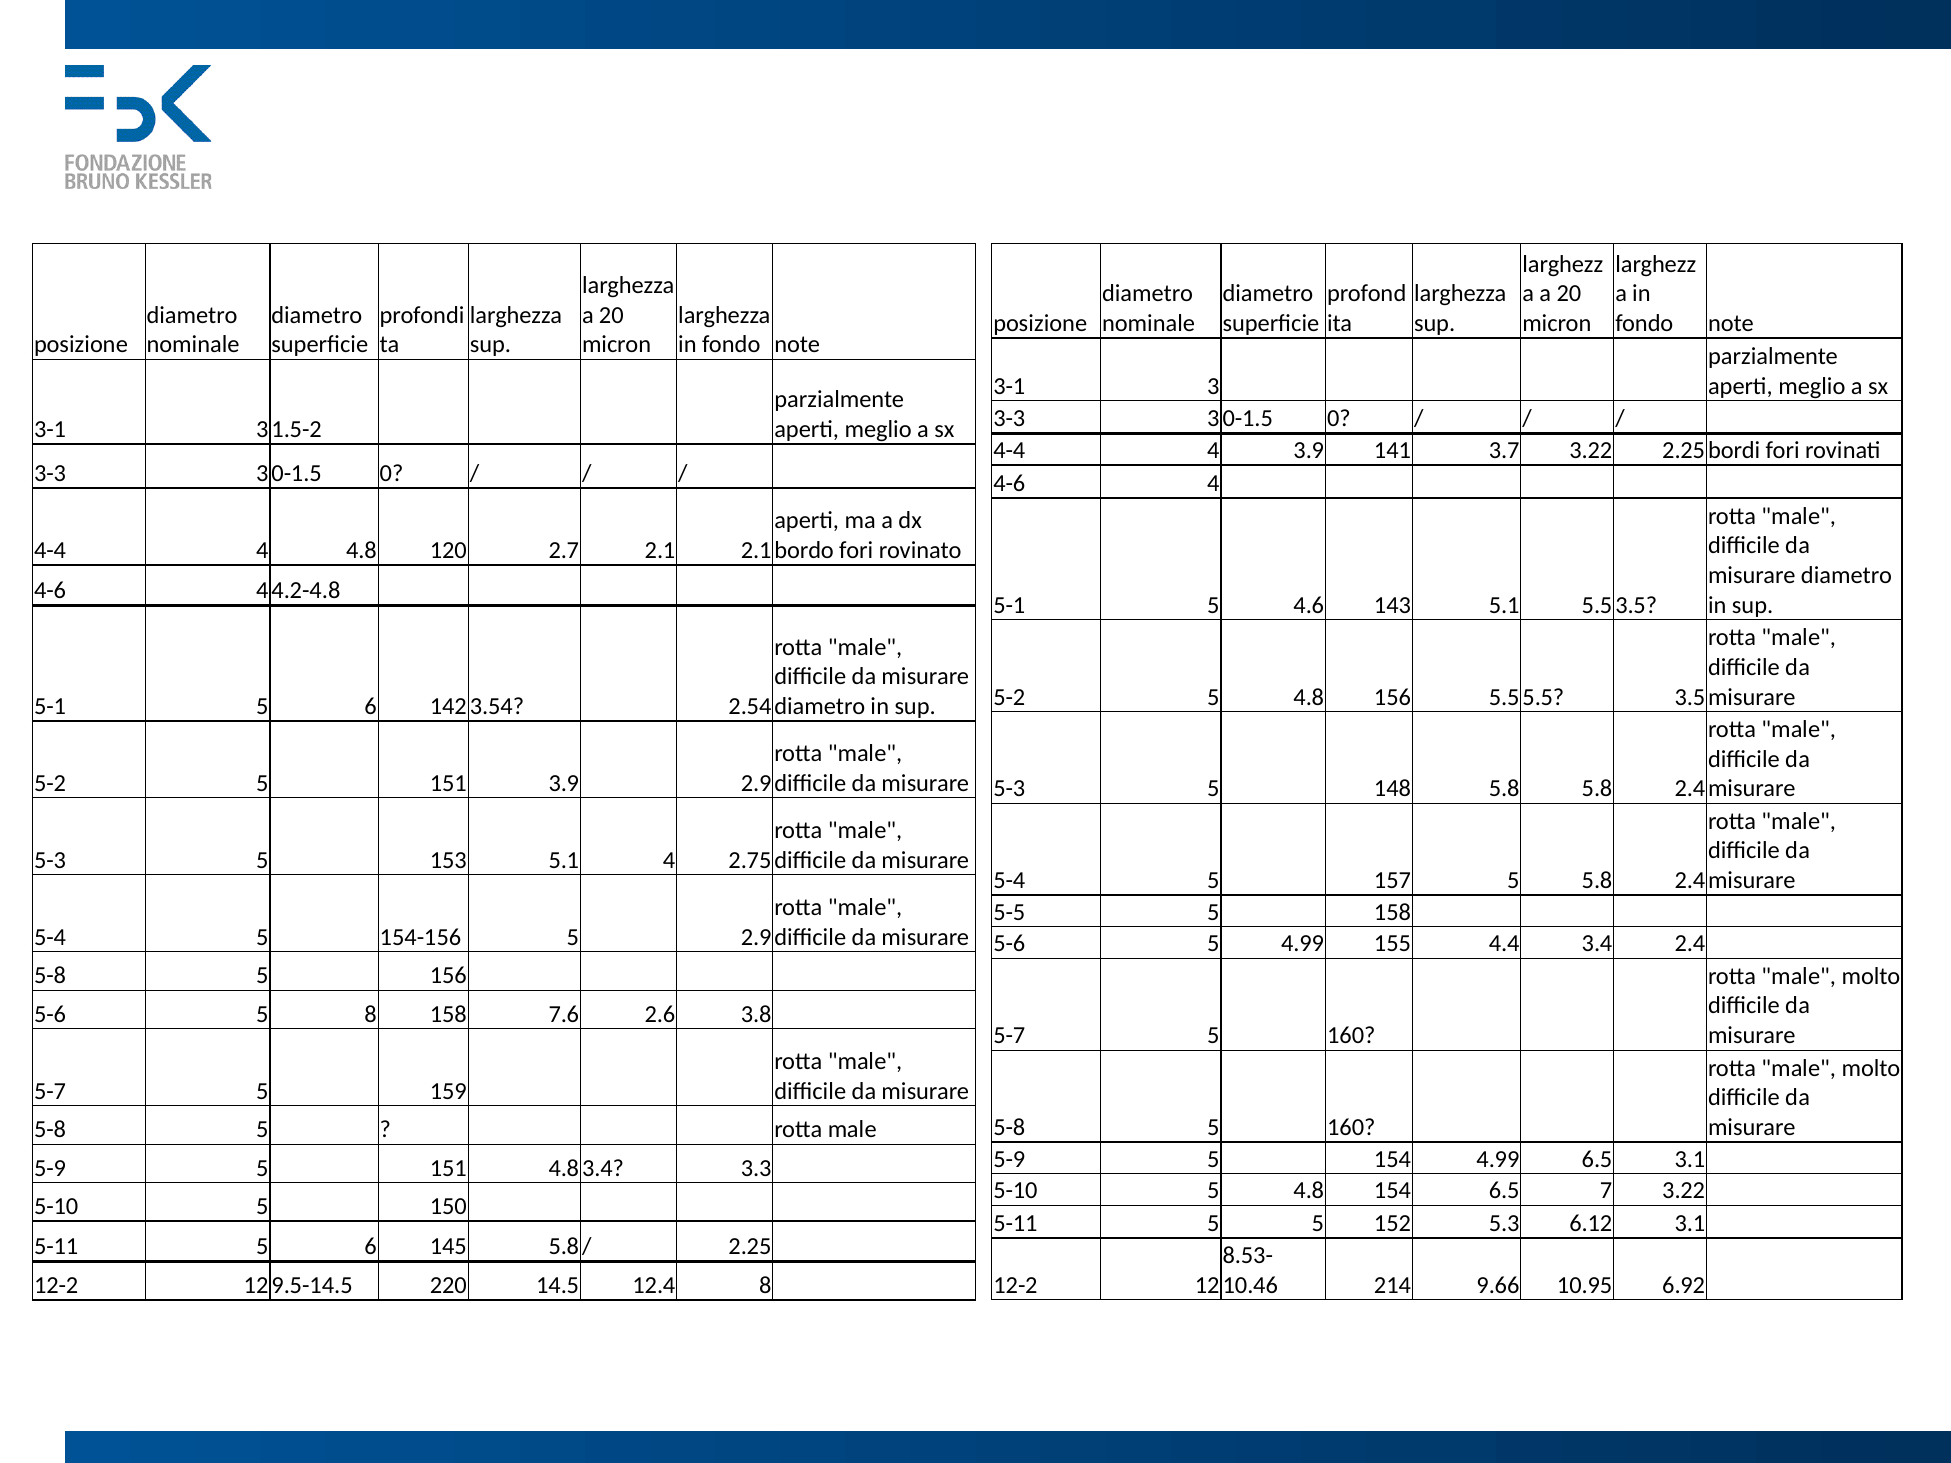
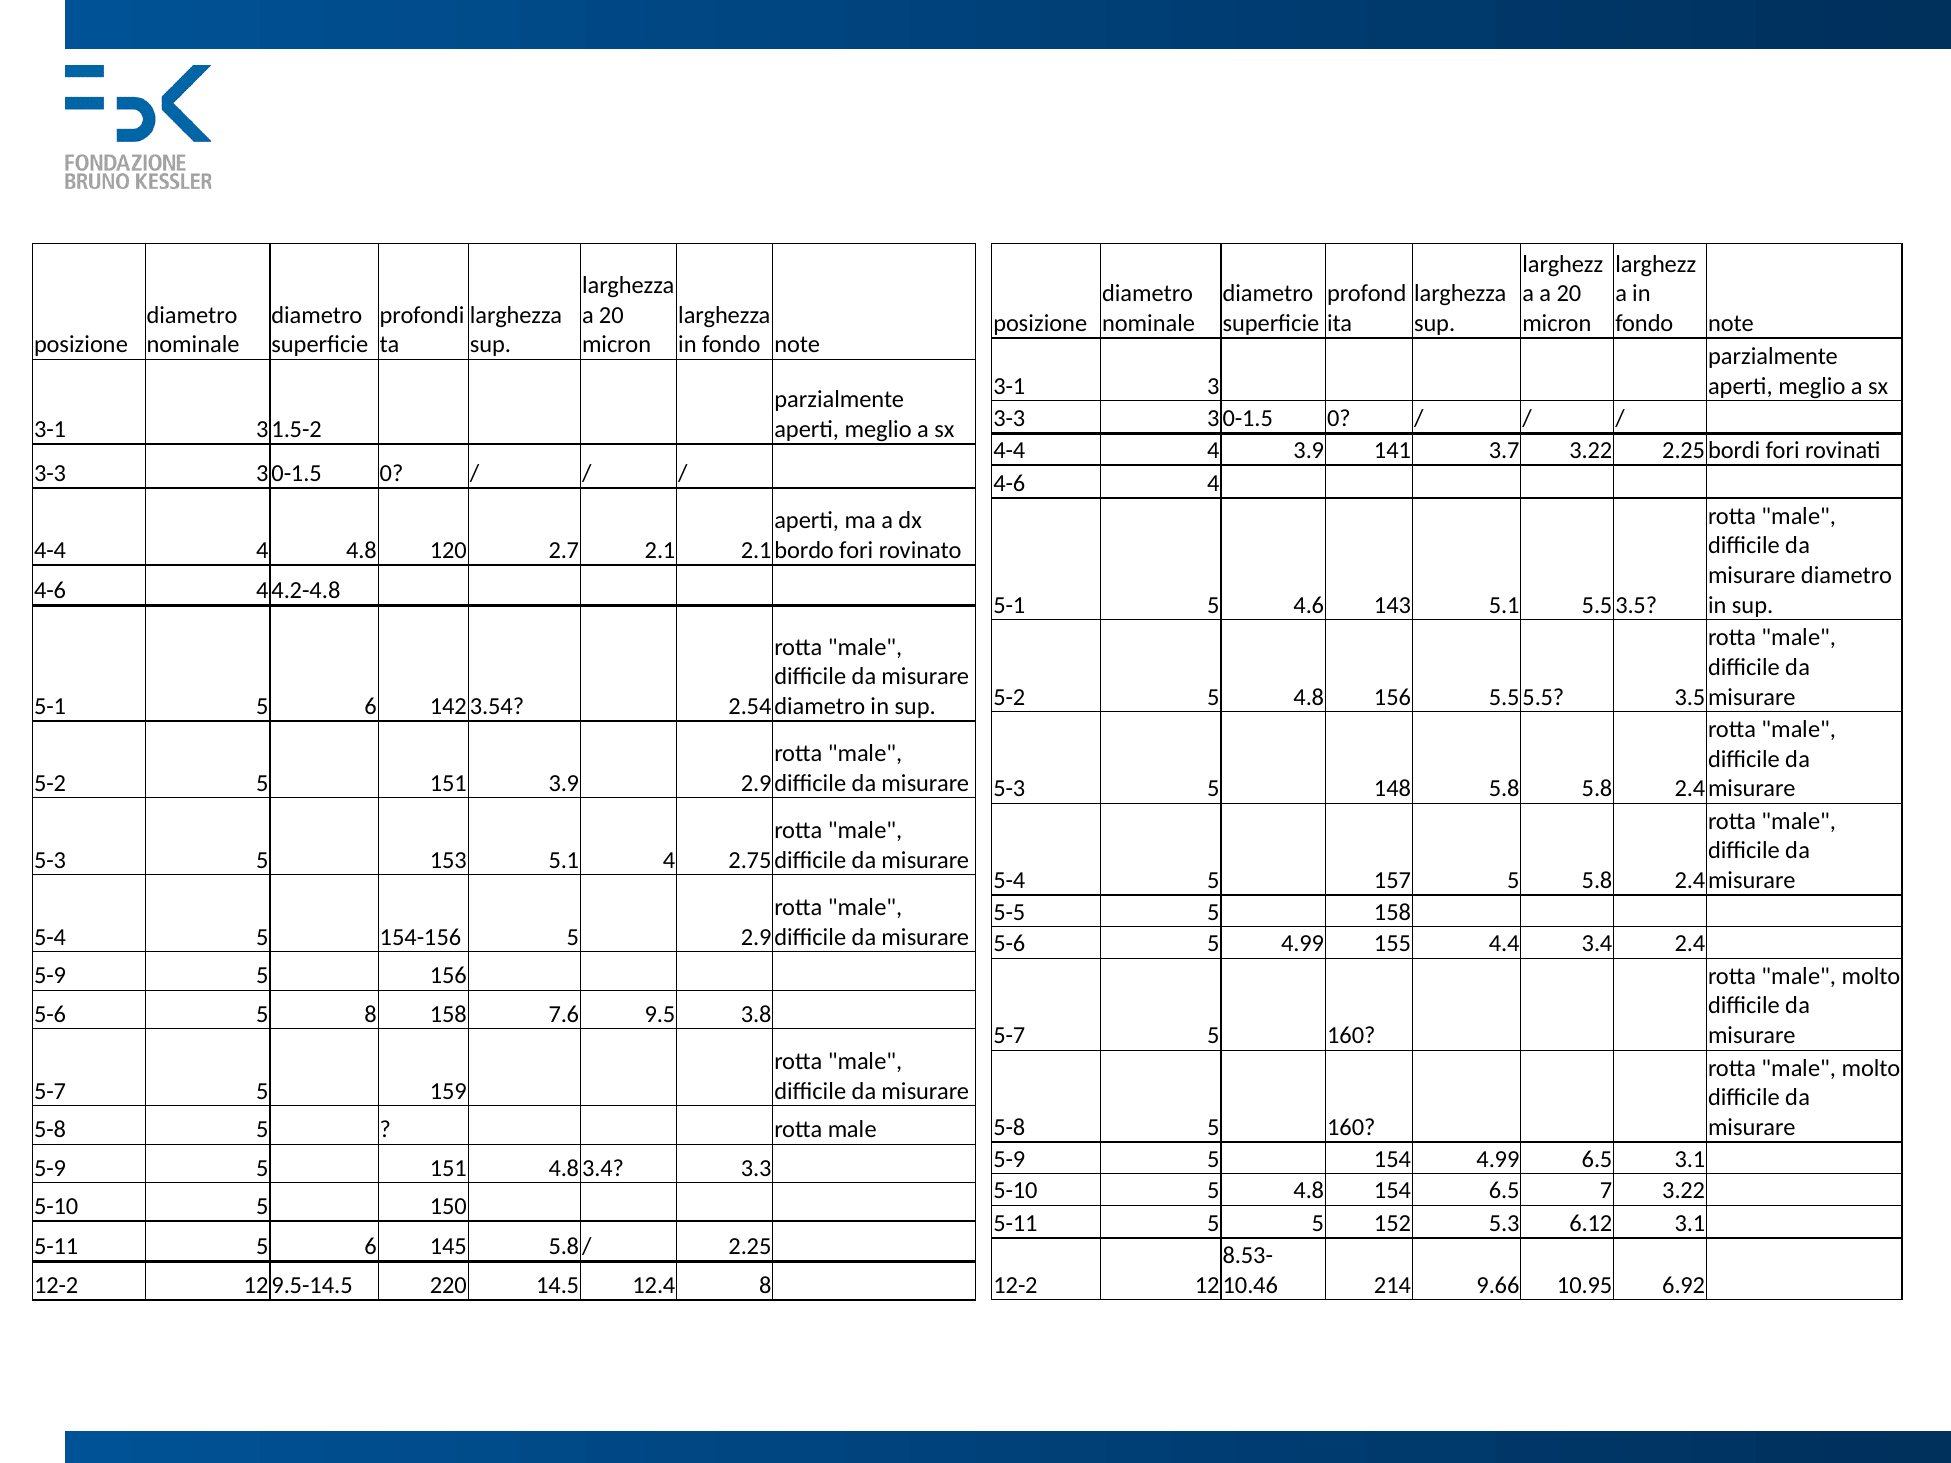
5-8: 5-8 -> 5-9 (50, 976)
2.6: 2.6 -> 9.5 (660, 1014)
